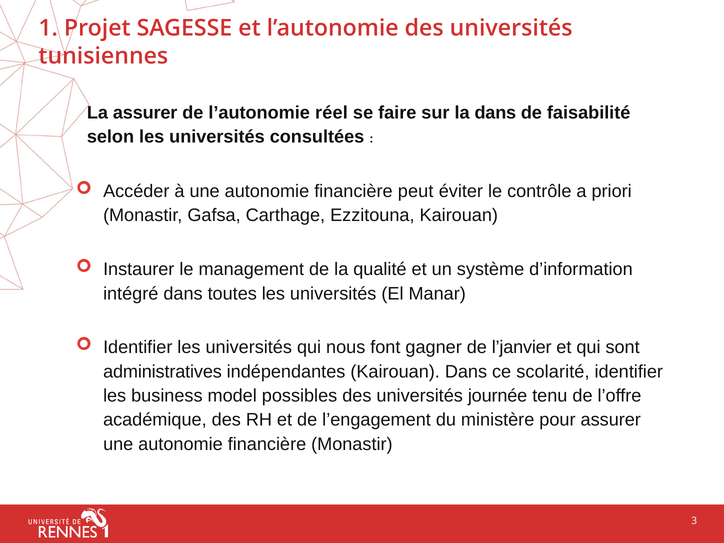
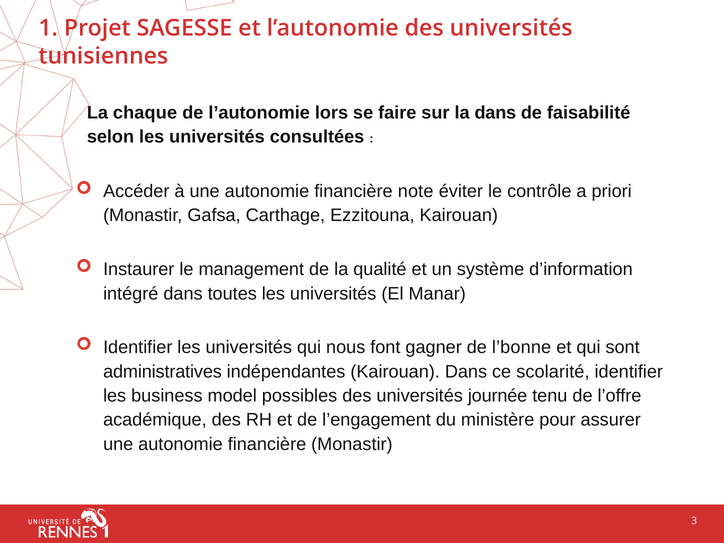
La assurer: assurer -> chaque (145, 113)
réel: réel -> lors (331, 113)
peut: peut -> note (416, 191)
l’janvier: l’janvier -> l’bonne (522, 347)
